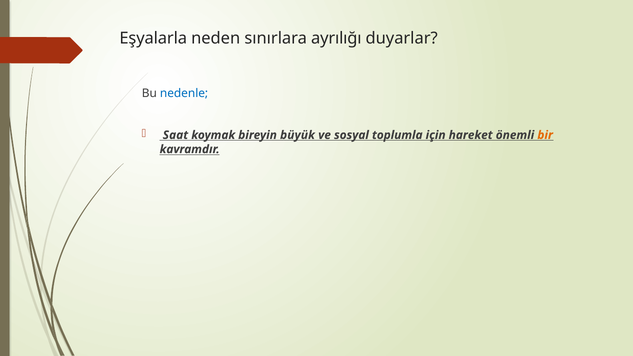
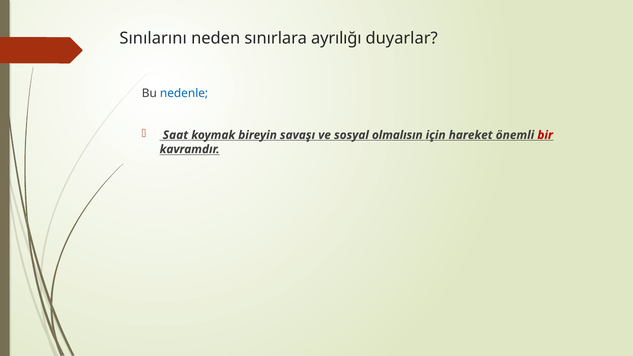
Eşyalarla: Eşyalarla -> Sınılarını (153, 38)
büyük: büyük -> savaşı (298, 135)
toplumla: toplumla -> olmalısın (397, 135)
bir colour: orange -> red (545, 135)
